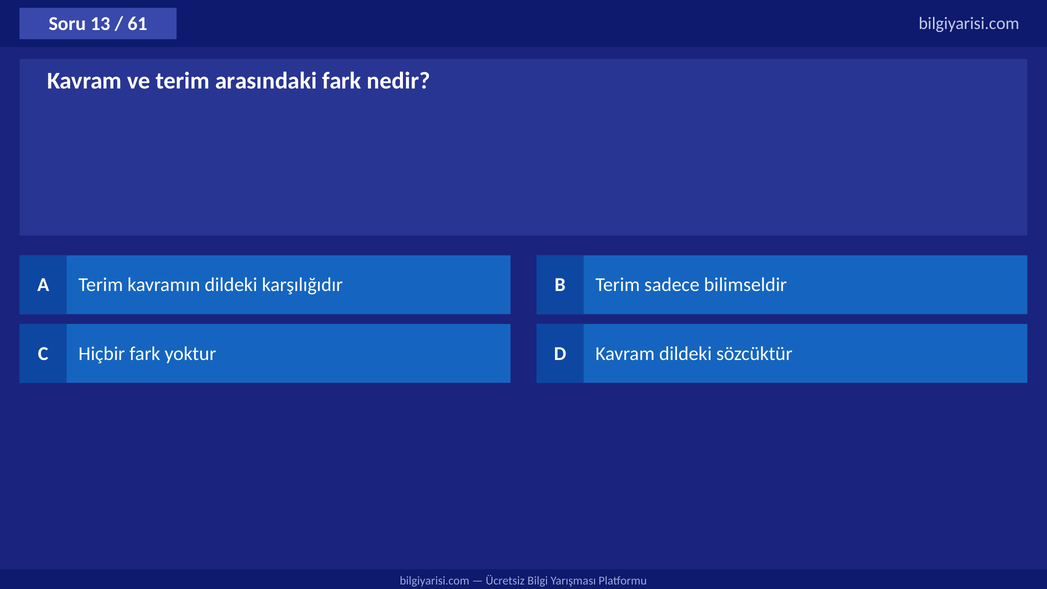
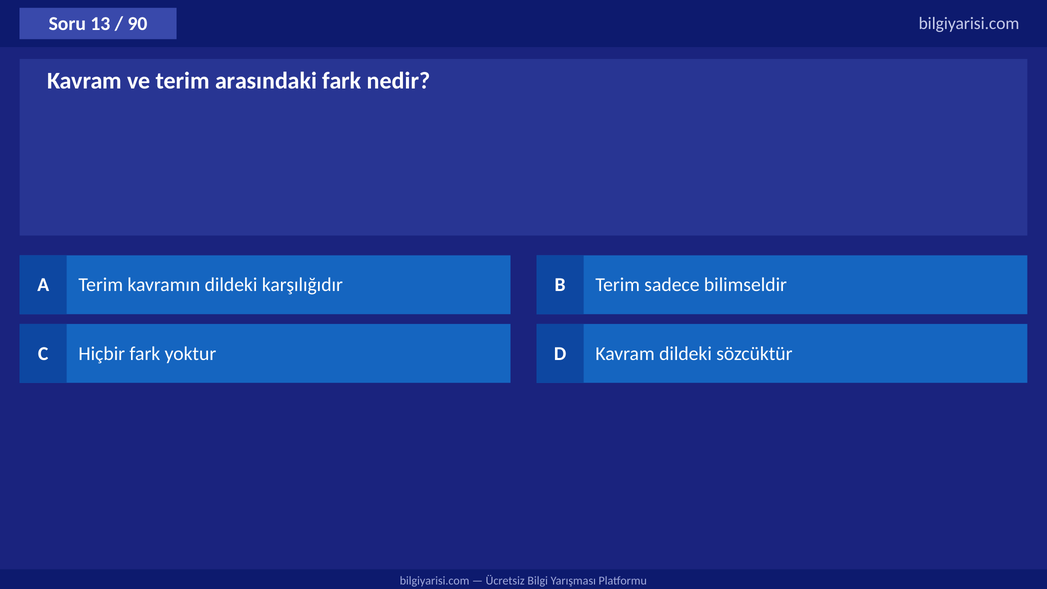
61: 61 -> 90 (137, 24)
